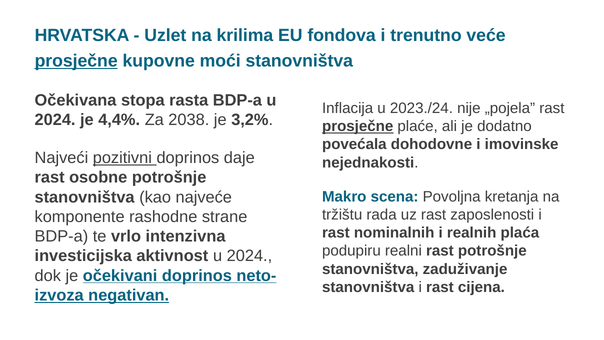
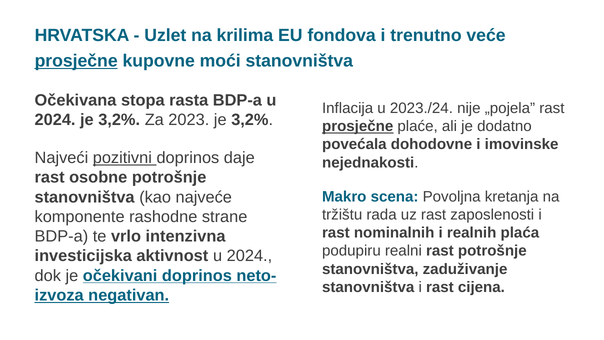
2024 je 4,4%: 4,4% -> 3,2% (119, 120)
2038: 2038 -> 2023 (189, 120)
